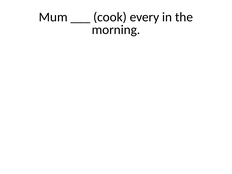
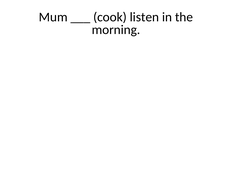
every: every -> listen (144, 17)
